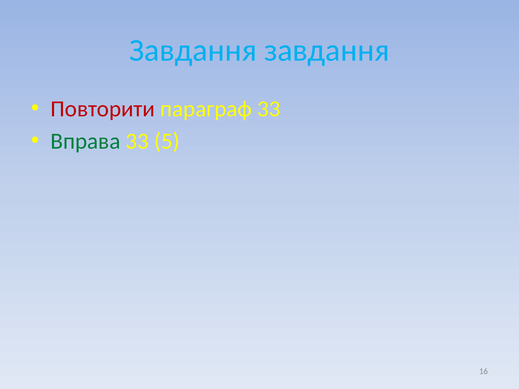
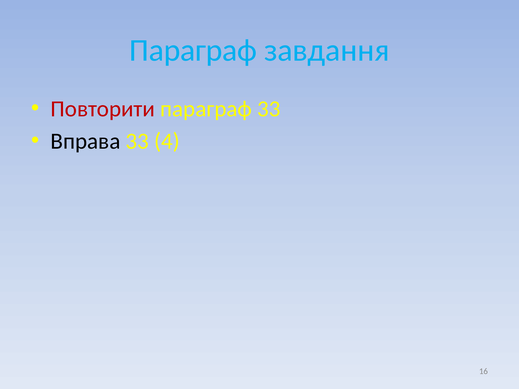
Завдання: Завдання -> Параграф (193, 50)
Вправа colour: green -> black (86, 141)
5: 5 -> 4 (167, 141)
